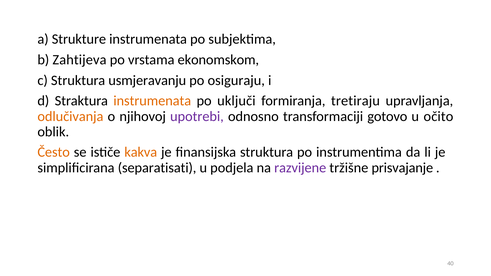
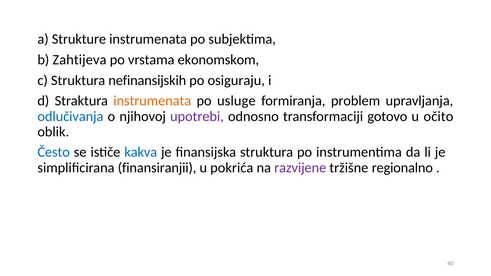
usmjeravanju: usmjeravanju -> nefinansijskih (147, 80)
uključi: uključi -> usluge (236, 101)
tretiraju: tretiraju -> problem (356, 101)
odlučivanja colour: orange -> blue (70, 116)
Često colour: orange -> blue (54, 152)
kakva colour: orange -> blue (141, 152)
separatisati: separatisati -> finansiranjii (157, 168)
podjela: podjela -> pokrića (232, 168)
prisvajanje: prisvajanje -> regionalno (402, 168)
